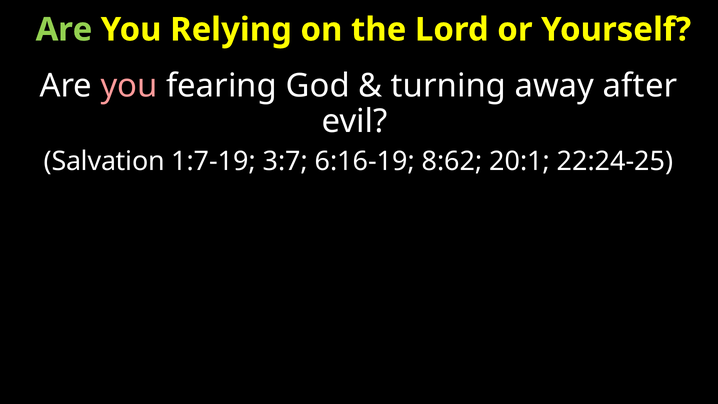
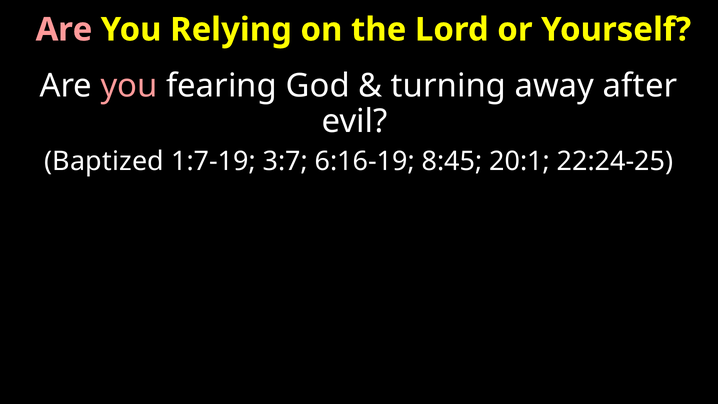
Are colour: light green -> pink (64, 30)
Salvation: Salvation -> Baptized (104, 161)
8:62: 8:62 -> 8:45 (452, 161)
